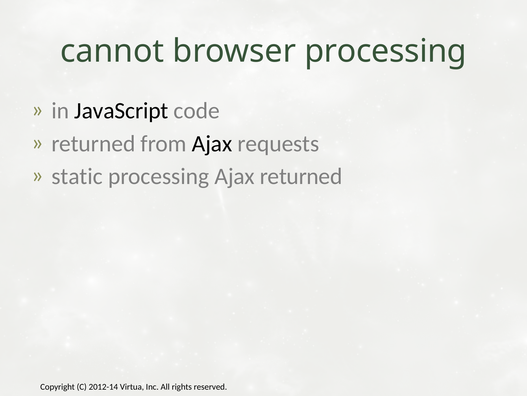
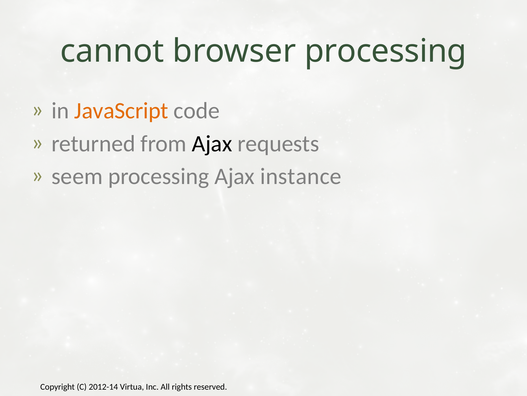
JavaScript colour: black -> orange (121, 111)
static: static -> seem (77, 176)
Ajax returned: returned -> instance (301, 176)
